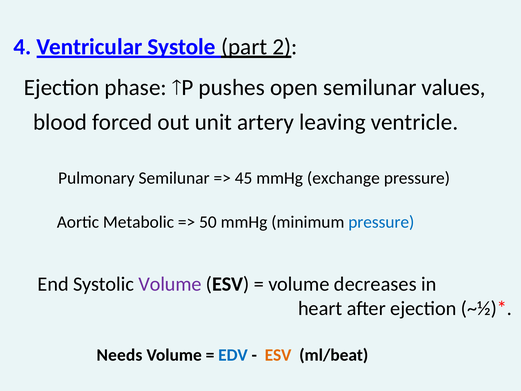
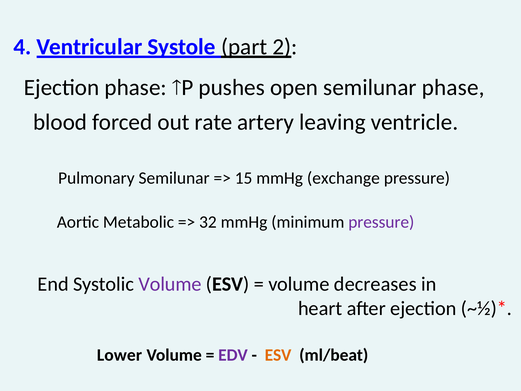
semilunar values: values -> phase (453, 87)
unit: unit -> rate (214, 122)
45: 45 -> 15 (244, 178)
50: 50 -> 32 (208, 222)
pressure colour: blue -> purple (381, 222)
Needs: Needs -> Lower (119, 355)
EDV colour: blue -> purple (233, 355)
